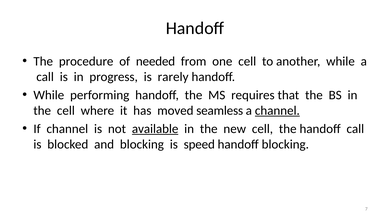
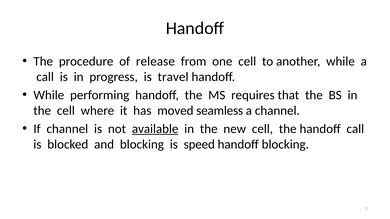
needed: needed -> release (155, 61)
rarely: rarely -> travel (173, 77)
channel underline: present -> none (277, 111)
